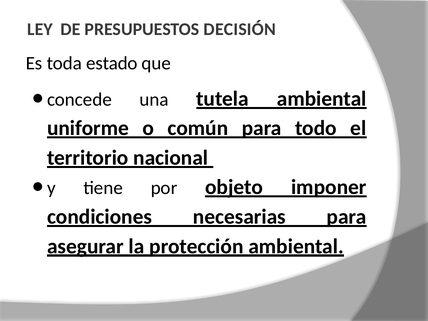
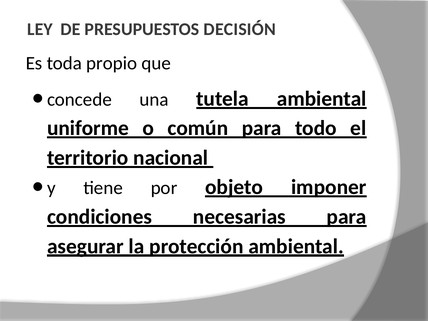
estado: estado -> propio (112, 63)
